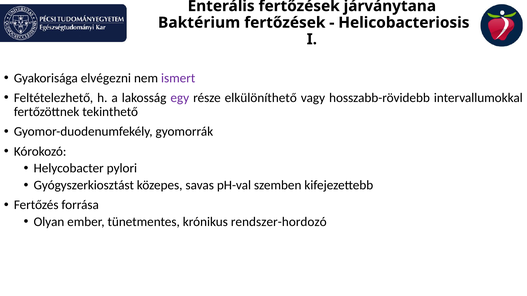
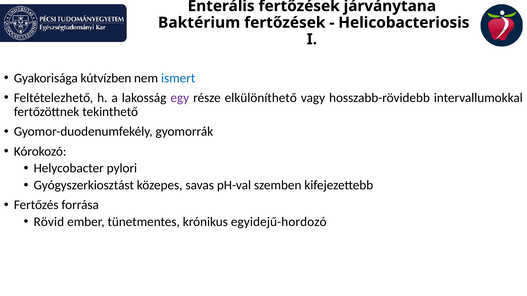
elvégezni: elvégezni -> kútvízben (106, 78)
ismert colour: purple -> blue (178, 78)
Olyan: Olyan -> Rövid (49, 222)
rendszer-hordozó: rendszer-hordozó -> egyidejű-hordozó (279, 222)
